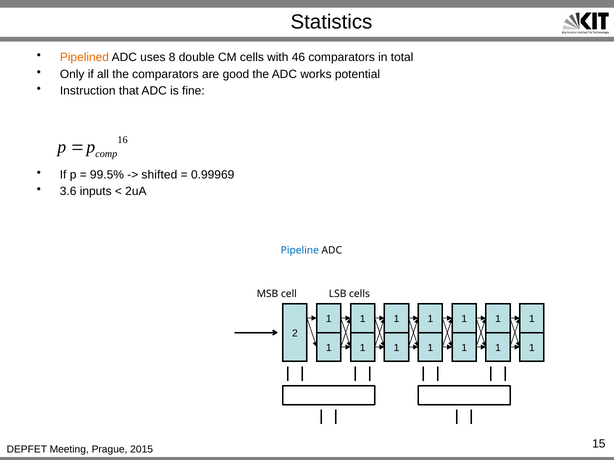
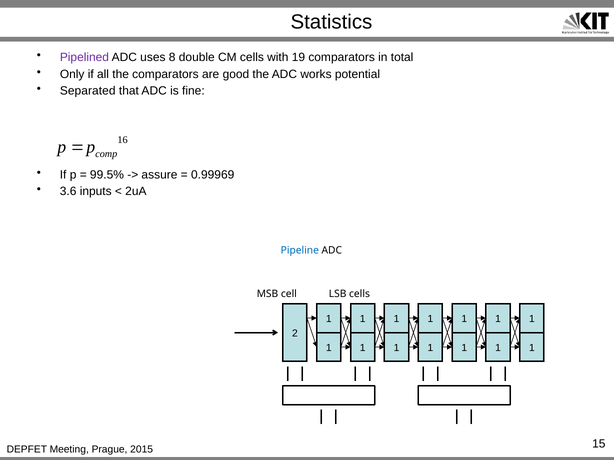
Pipelined colour: orange -> purple (84, 58)
46: 46 -> 19 (298, 58)
Instruction: Instruction -> Separated (88, 91)
shifted: shifted -> assure (159, 175)
